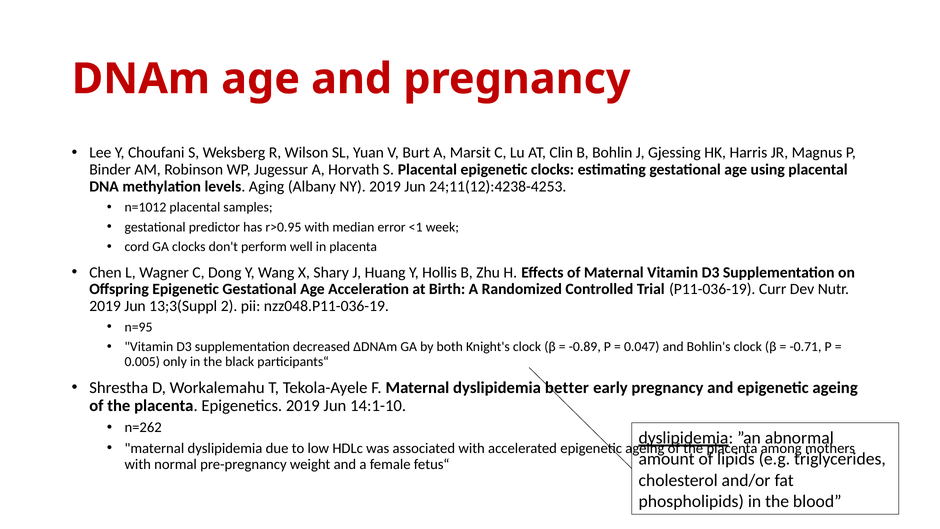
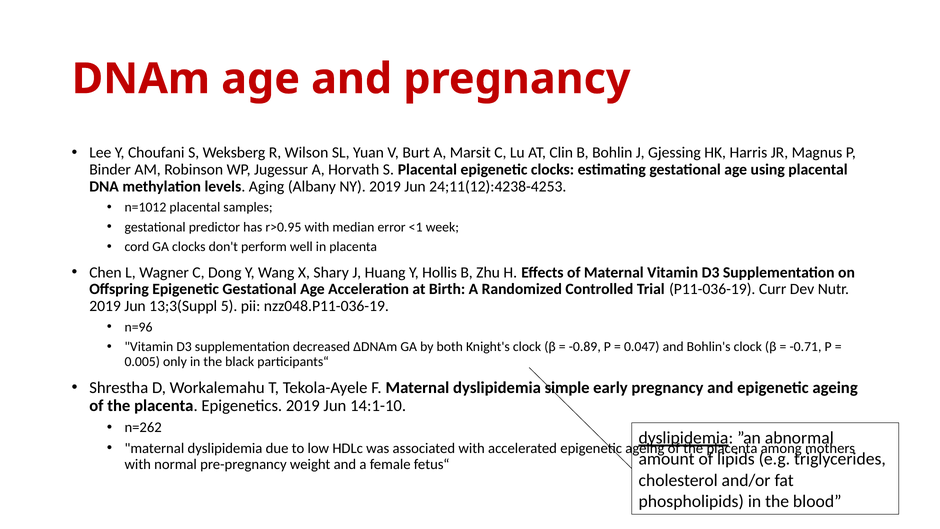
2: 2 -> 5 (229, 306)
n=95: n=95 -> n=96 (139, 327)
better: better -> simple (567, 388)
